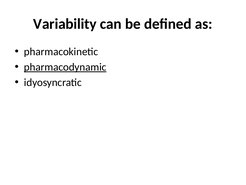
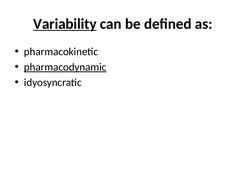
Variability underline: none -> present (65, 24)
